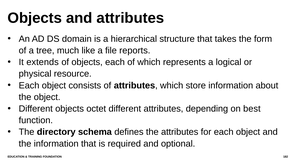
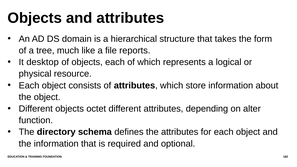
extends: extends -> desktop (43, 62)
best: best -> alter (252, 109)
